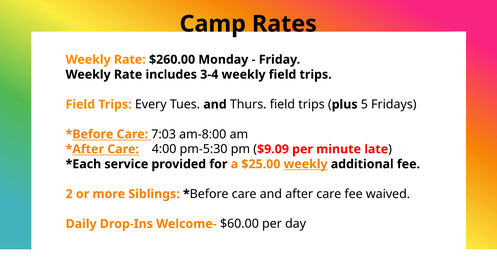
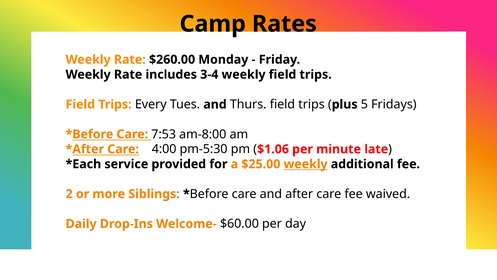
7:03: 7:03 -> 7:53 (164, 134)
$9.09: $9.09 -> $1.06 (273, 149)
